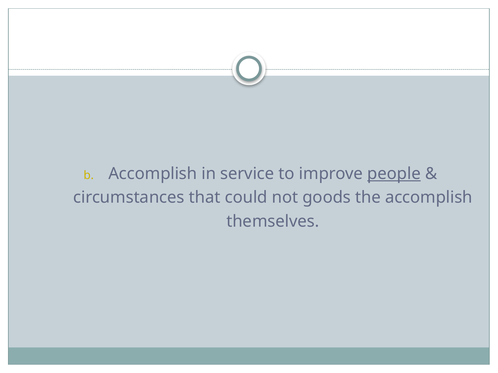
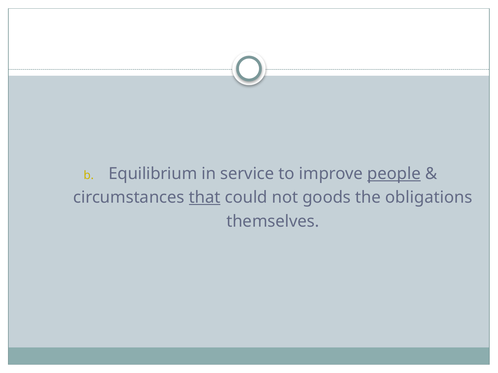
Accomplish: Accomplish -> Equilibrium (153, 174)
that underline: none -> present (205, 198)
the accomplish: accomplish -> obligations (429, 198)
